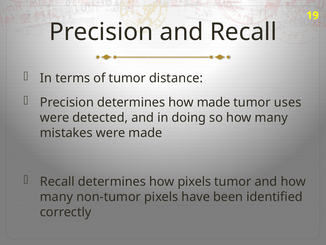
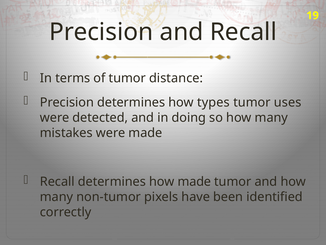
how made: made -> types (213, 102)
how pixels: pixels -> made (194, 181)
